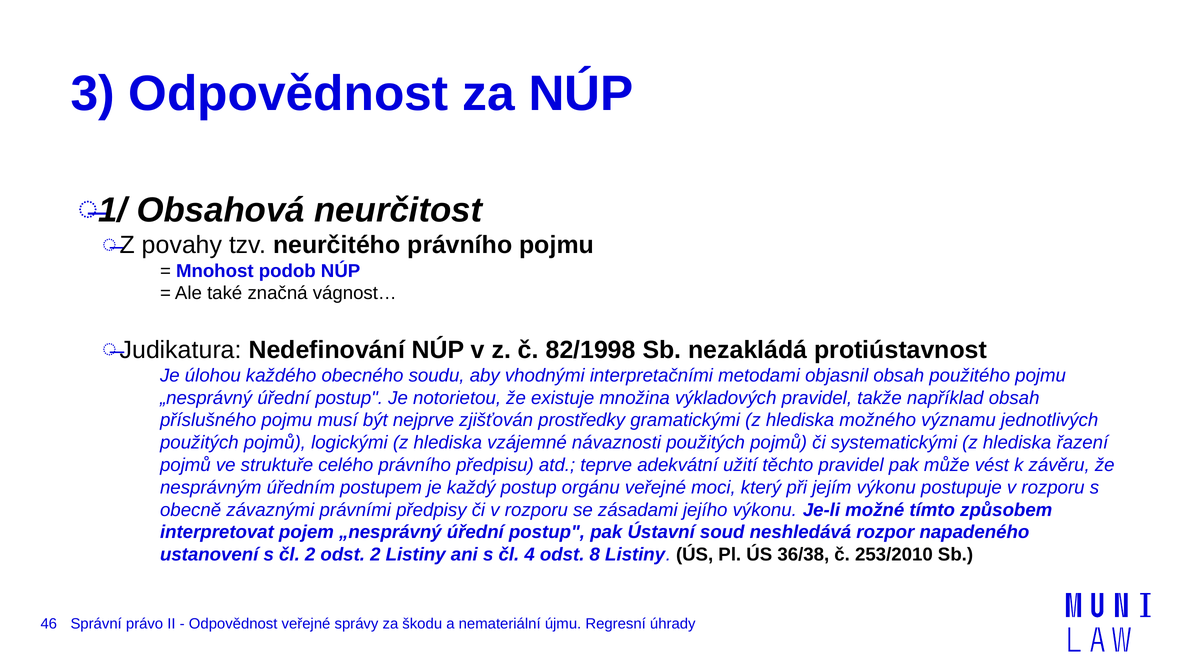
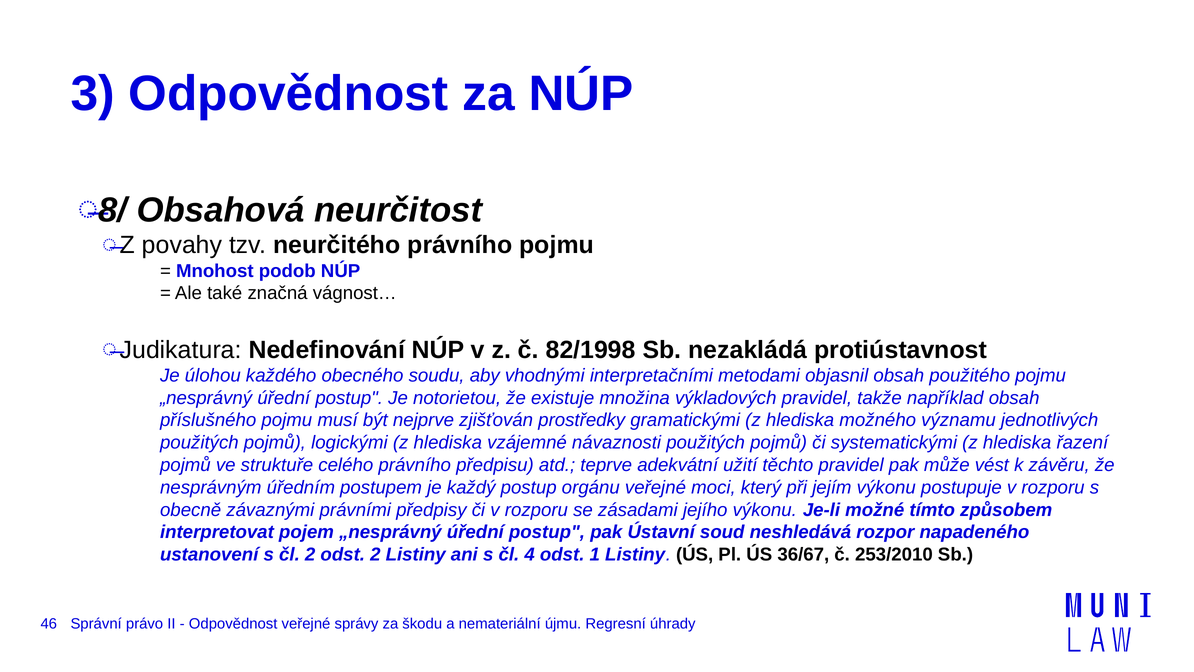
1/: 1/ -> 8/ (113, 210)
8: 8 -> 1 (595, 554)
36/38: 36/38 -> 36/67 (803, 554)
